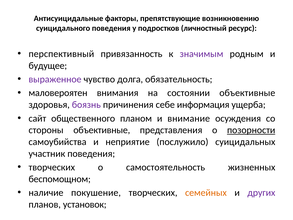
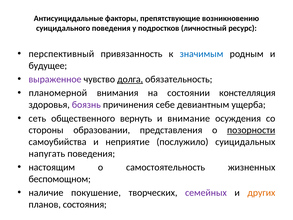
значимым colour: purple -> blue (202, 54)
долга underline: none -> present (130, 79)
маловероятен: маловероятен -> планомерной (58, 93)
состоянии объективные: объективные -> констелляция (247, 93)
информация: информация -> девиантным (203, 105)
сайт: сайт -> сеть (37, 118)
планом: планом -> вернуть (136, 118)
стороны объективные: объективные -> образовании (102, 130)
участник: участник -> напугать (47, 153)
творческих: творческих -> настоящим (52, 167)
семейных colour: orange -> purple (206, 192)
других colour: purple -> orange (261, 192)
установок: установок -> состояния (85, 204)
